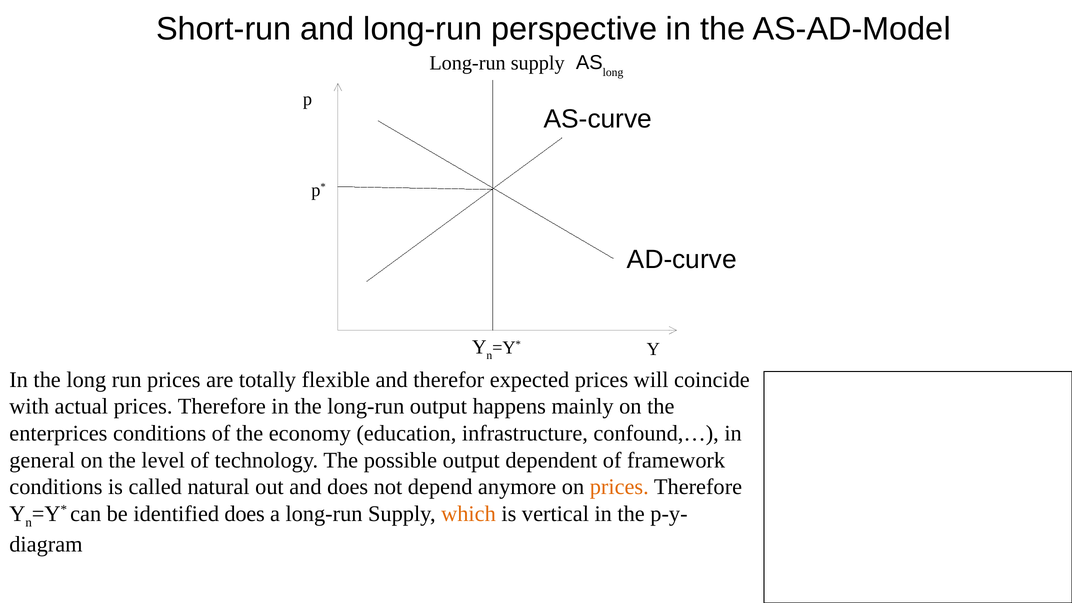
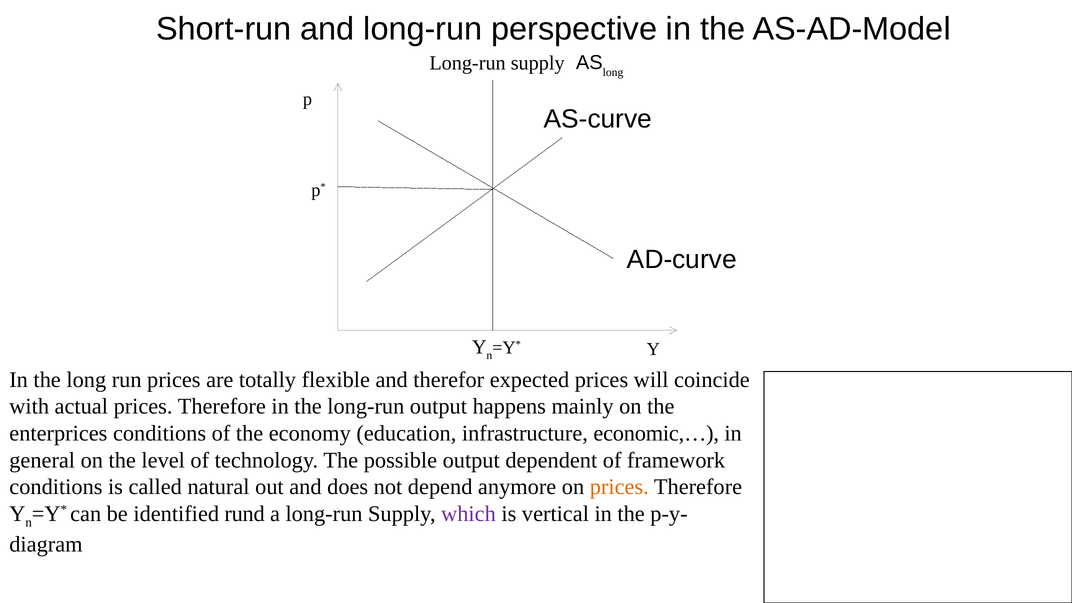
confound,…: confound,… -> economic,… (656, 433)
identified does: does -> rund (245, 514)
which colour: orange -> purple (468, 514)
